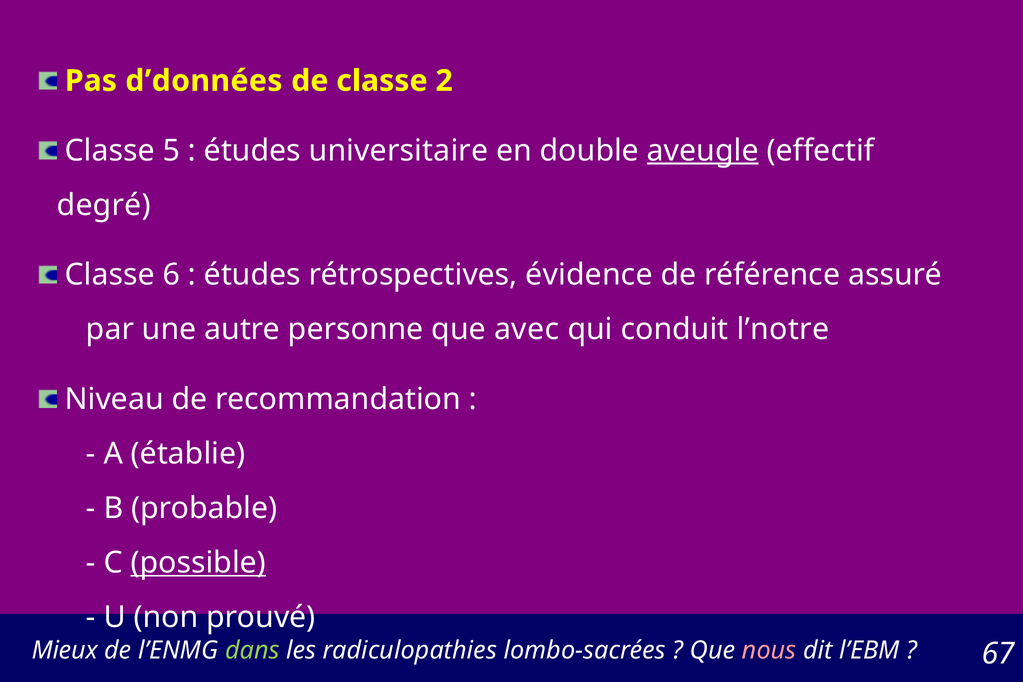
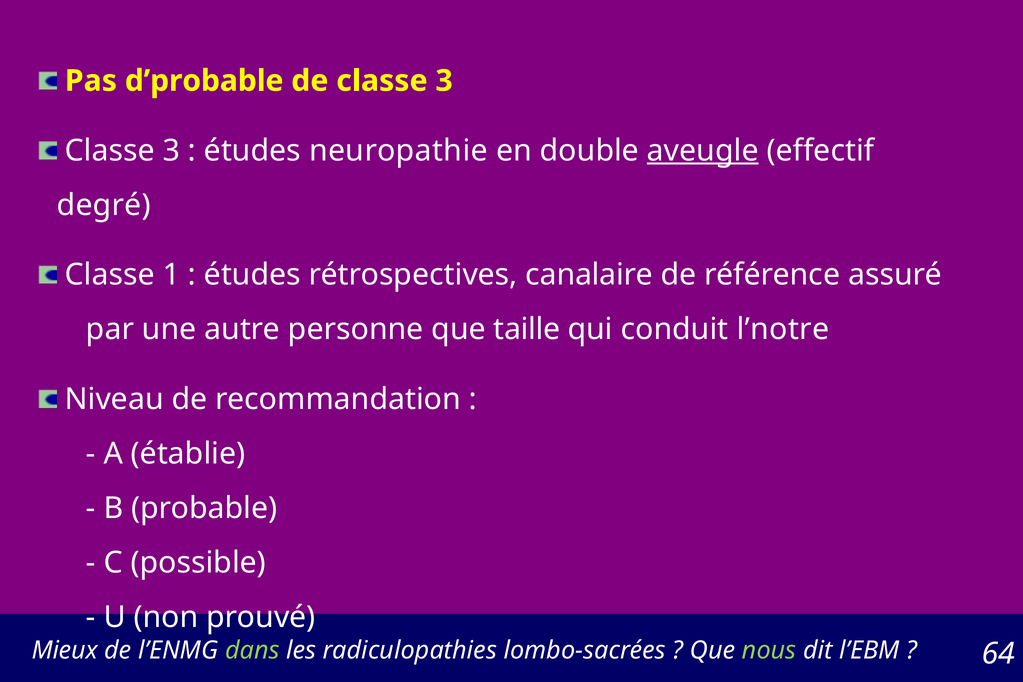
d’données: d’données -> d’probable (204, 81)
de classe 2: 2 -> 3 (444, 81)
5: 5 -> 3 (171, 151)
universitaire: universitaire -> neuropathie (398, 151)
6: 6 -> 1 (171, 275)
évidence: évidence -> canalaire (589, 275)
avec: avec -> taille (527, 329)
possible underline: present -> none (198, 563)
nous colour: pink -> light green (769, 650)
67: 67 -> 64 (998, 654)
